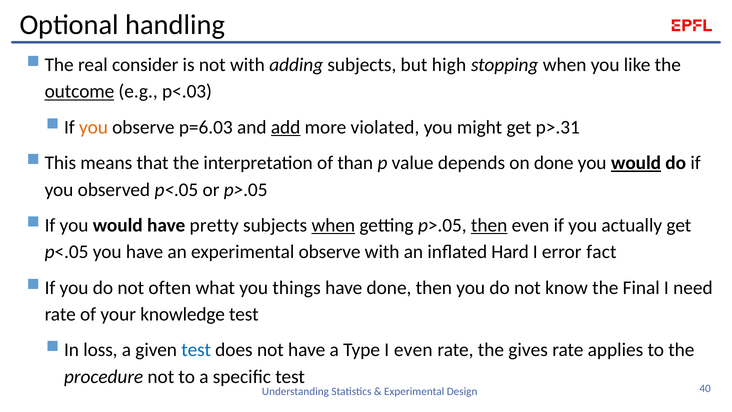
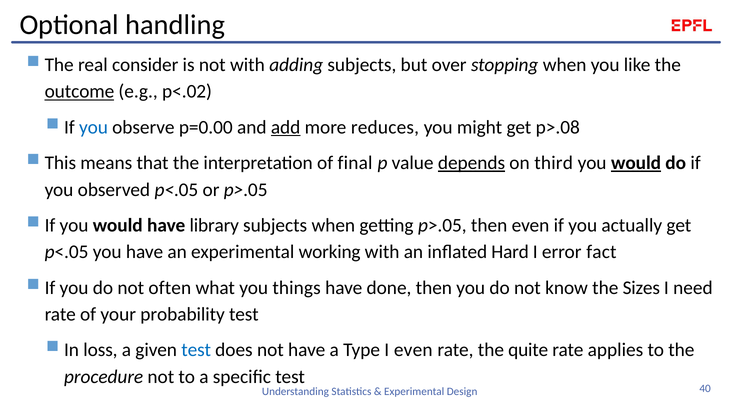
high: high -> over (449, 65)
p<.03: p<.03 -> p<.02 (187, 92)
you colour: orange -> blue (94, 127)
p=6.03: p=6.03 -> p=0.00 (206, 127)
violated: violated -> reduces (385, 127)
p>.31: p>.31 -> p>.08 (558, 127)
than: than -> final (355, 163)
depends underline: none -> present (471, 163)
on done: done -> third (554, 163)
pretty: pretty -> library (214, 225)
when underline: present -> none (333, 225)
then underline: present -> none (489, 225)
experimental observe: observe -> working (330, 252)
Final: Final -> Sizes (641, 288)
knowledge: knowledge -> probability (183, 314)
gives: gives -> quite (528, 350)
